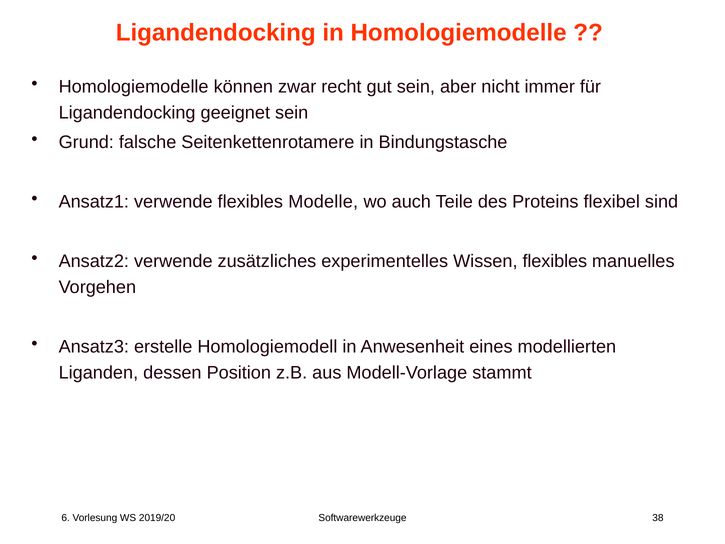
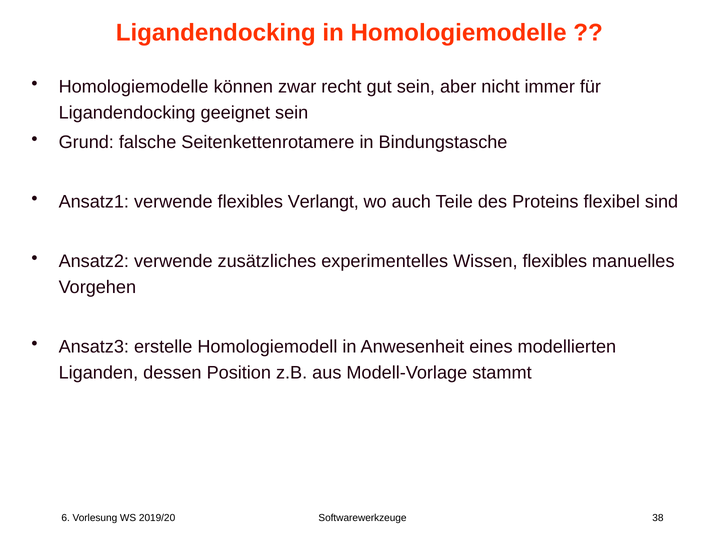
Modelle: Modelle -> Verlangt (323, 202)
